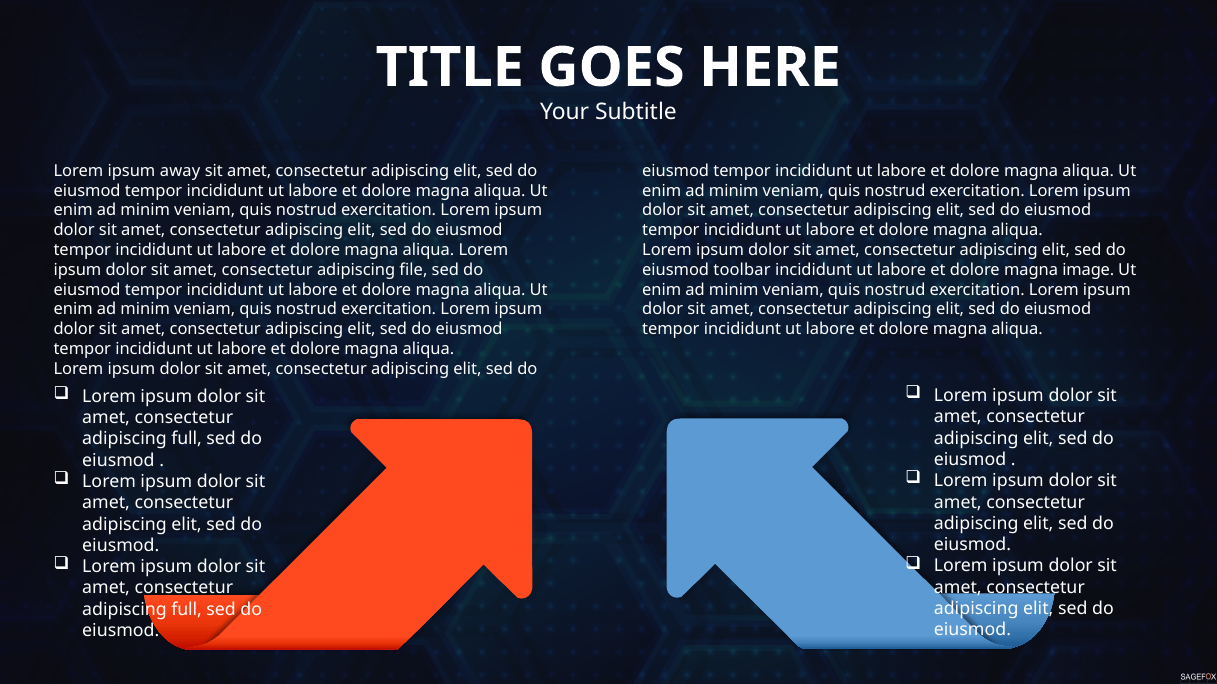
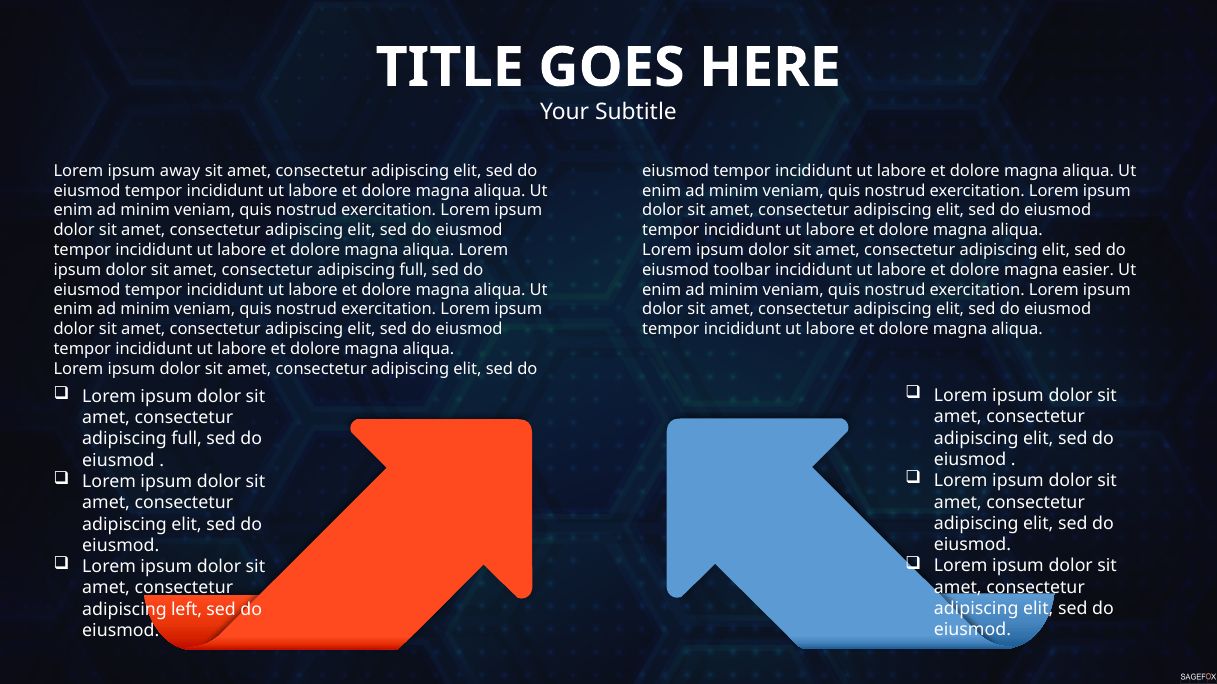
file: file -> full (414, 270)
image: image -> easier (1088, 270)
full: full -> left (187, 610)
